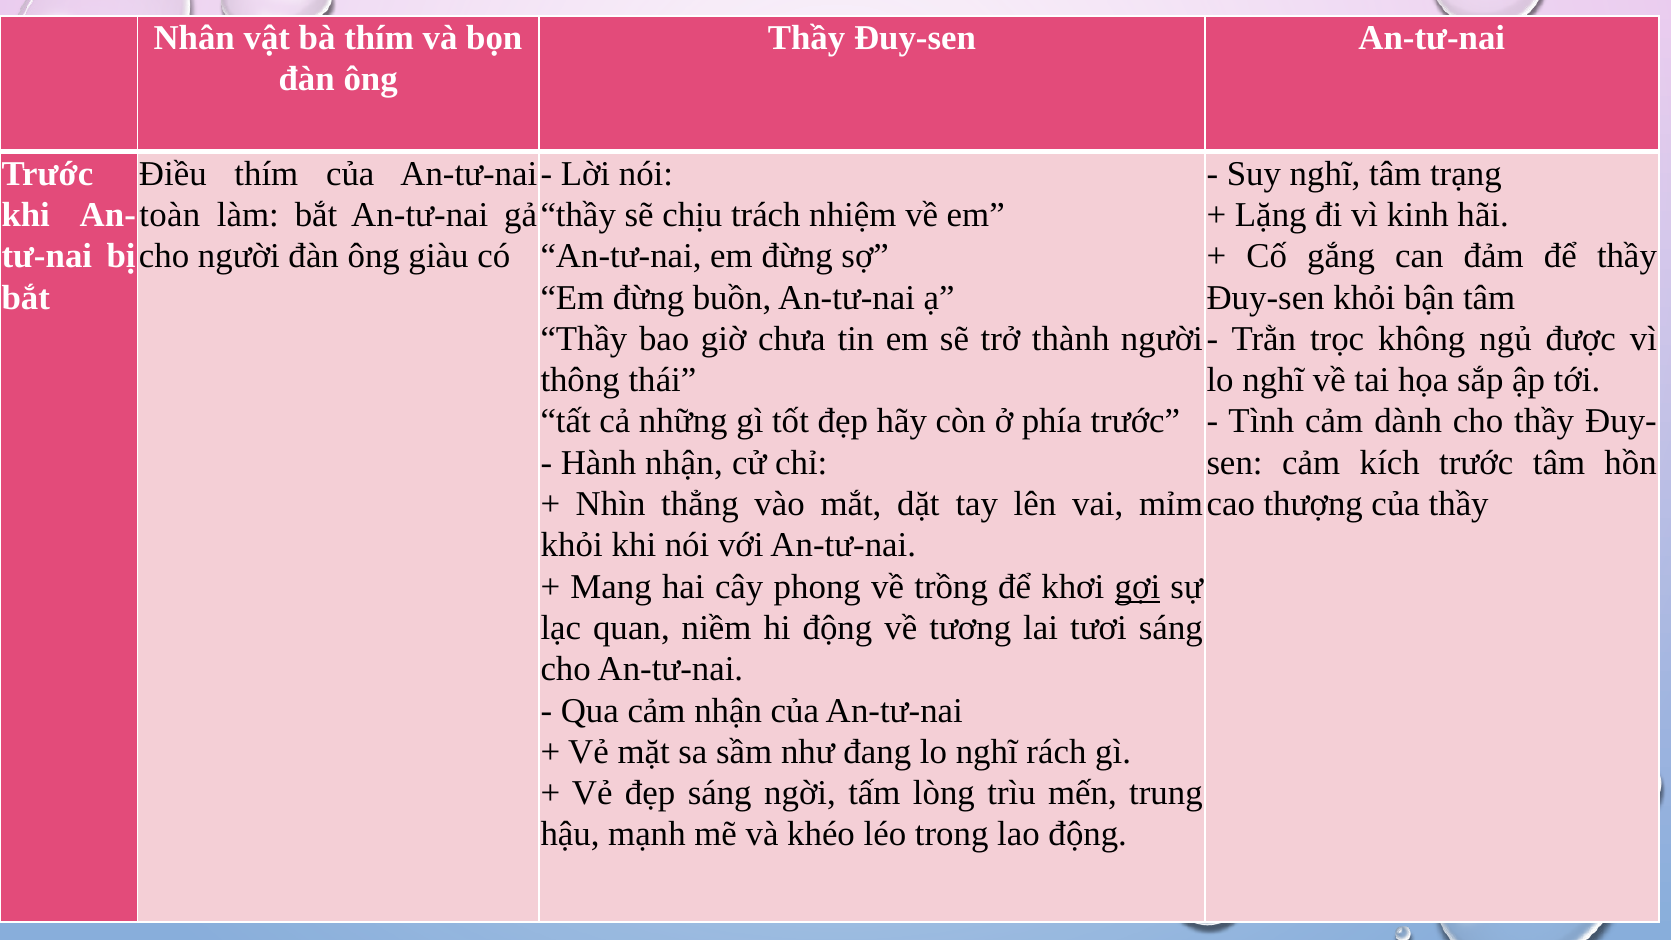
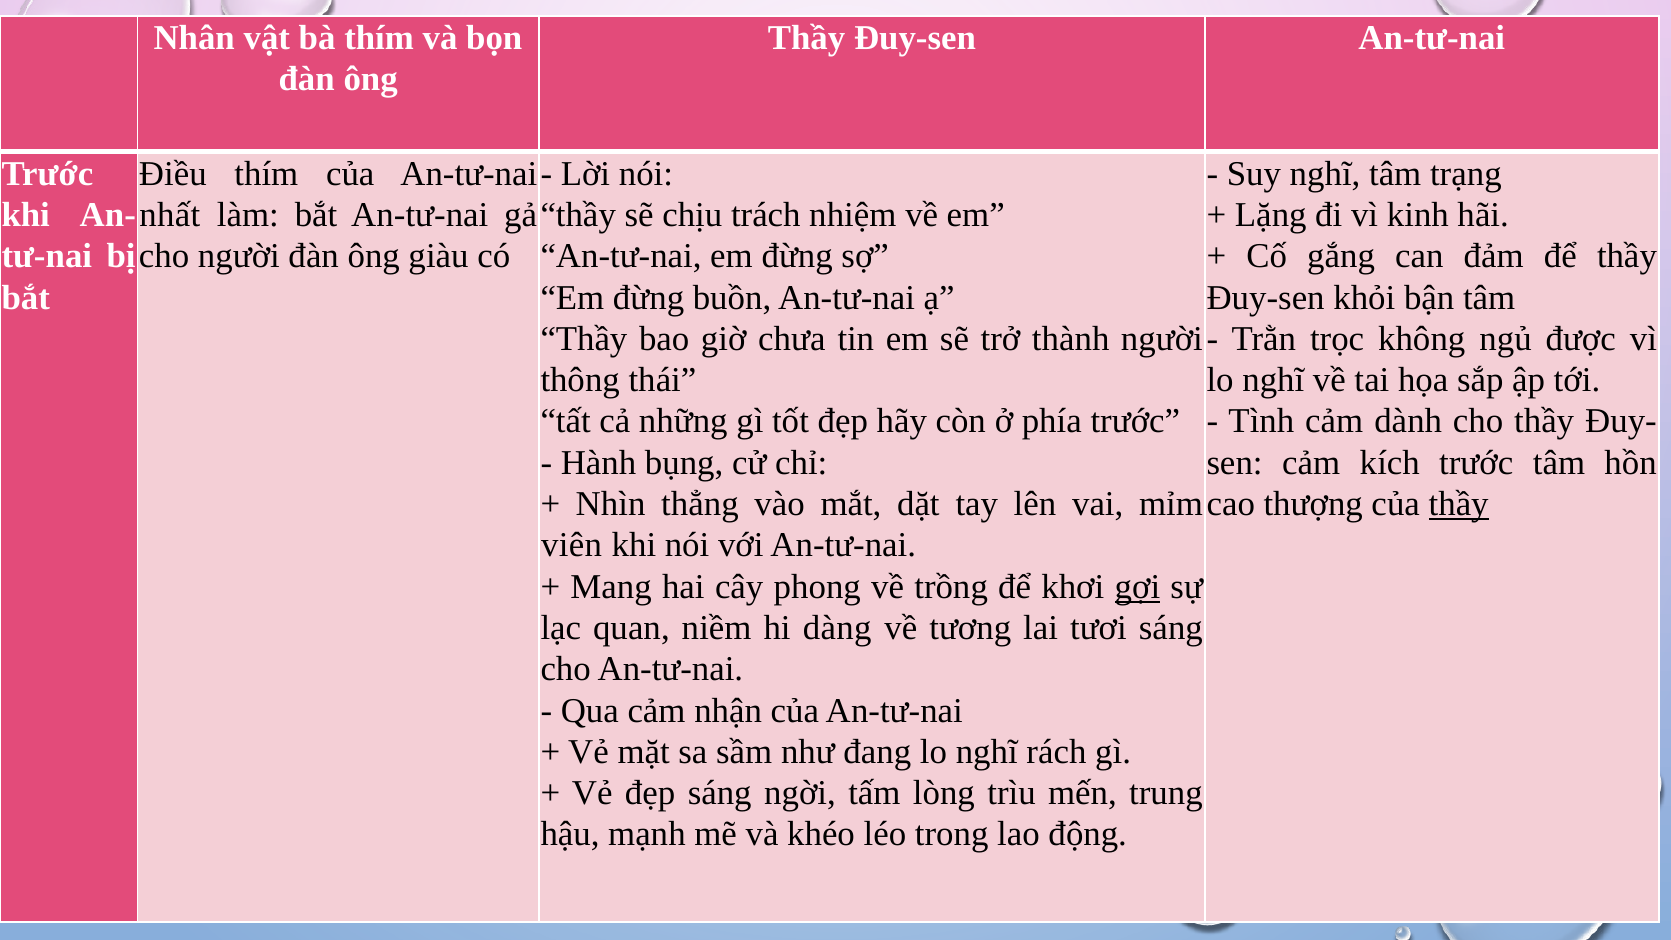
toàn: toàn -> nhất (170, 215)
Hành nhận: nhận -> bụng (684, 463)
thầy underline: none -> present (1459, 504)
khỏi: khỏi -> viên (571, 545)
hi động: động -> dàng (837, 628)
